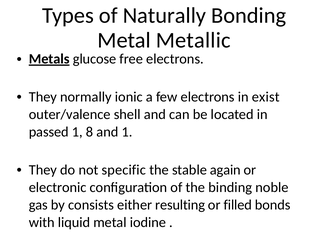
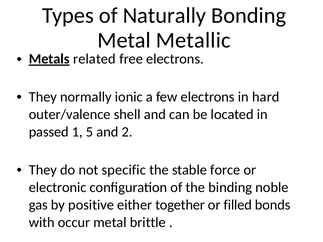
glucose: glucose -> related (94, 59)
exist: exist -> hard (266, 97)
8: 8 -> 5 (90, 132)
and 1: 1 -> 2 (127, 132)
again: again -> force (225, 170)
consists: consists -> positive (91, 205)
resulting: resulting -> together (180, 205)
liquid: liquid -> occur (74, 223)
iodine: iodine -> brittle (148, 223)
